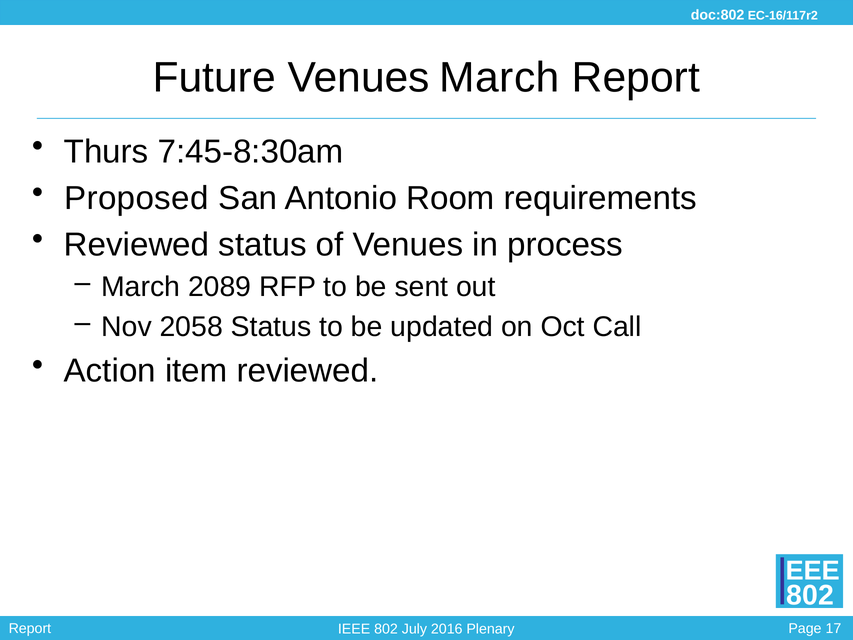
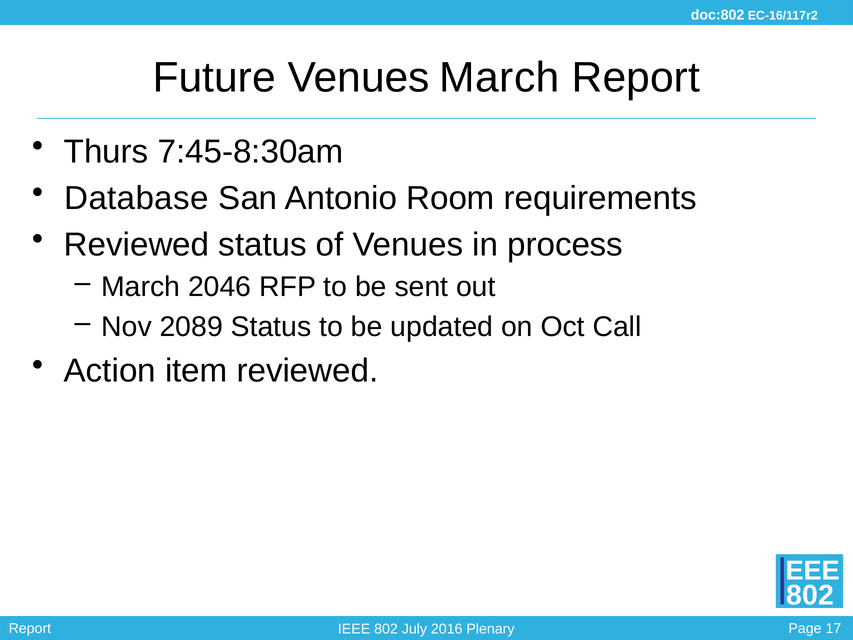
Proposed: Proposed -> Database (136, 198)
2089: 2089 -> 2046 (220, 287)
2058: 2058 -> 2089 (191, 327)
